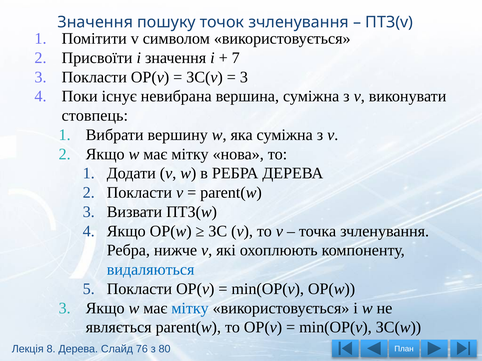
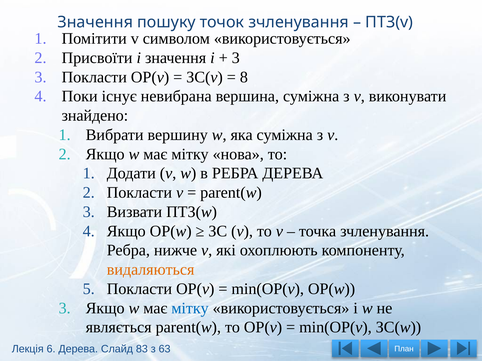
7: 7 -> 3 (236, 58)
3: 3 -> 8 (244, 77)
стовпець: стовпець -> знайдено (95, 116)
видаляються colour: blue -> orange (151, 270)
8: 8 -> 6 (51, 349)
76: 76 -> 83 (142, 349)
80: 80 -> 63 (165, 349)
